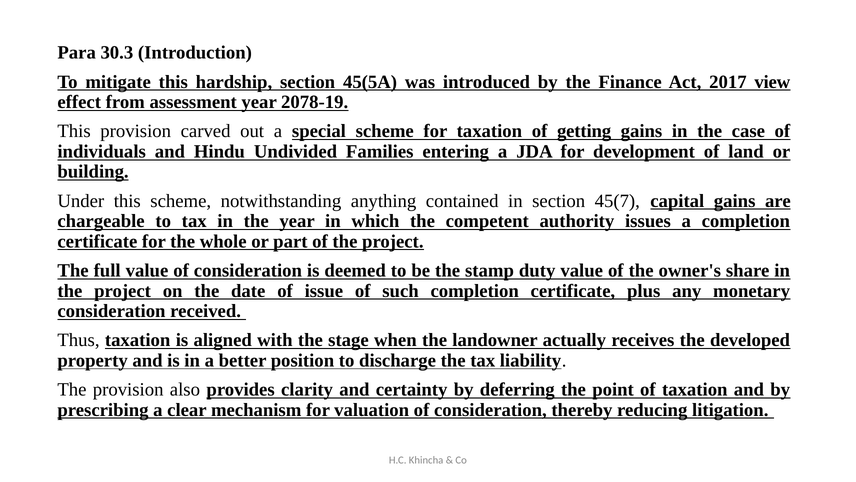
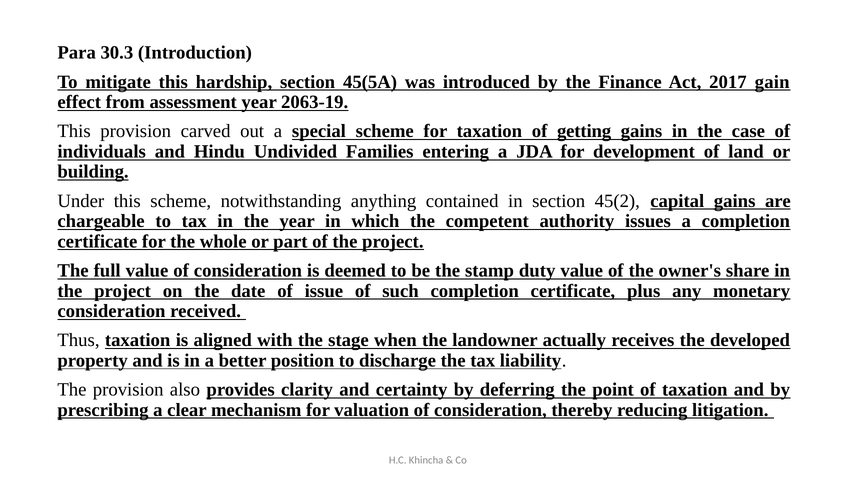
view: view -> gain (772, 82)
2078-19: 2078-19 -> 2063-19 (315, 102)
45(7: 45(7 -> 45(2 (617, 201)
